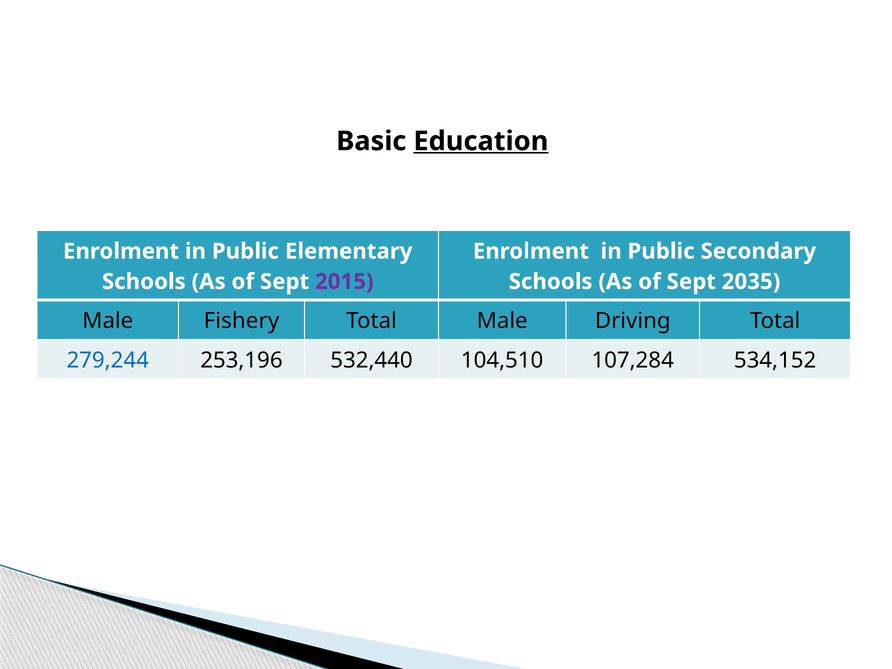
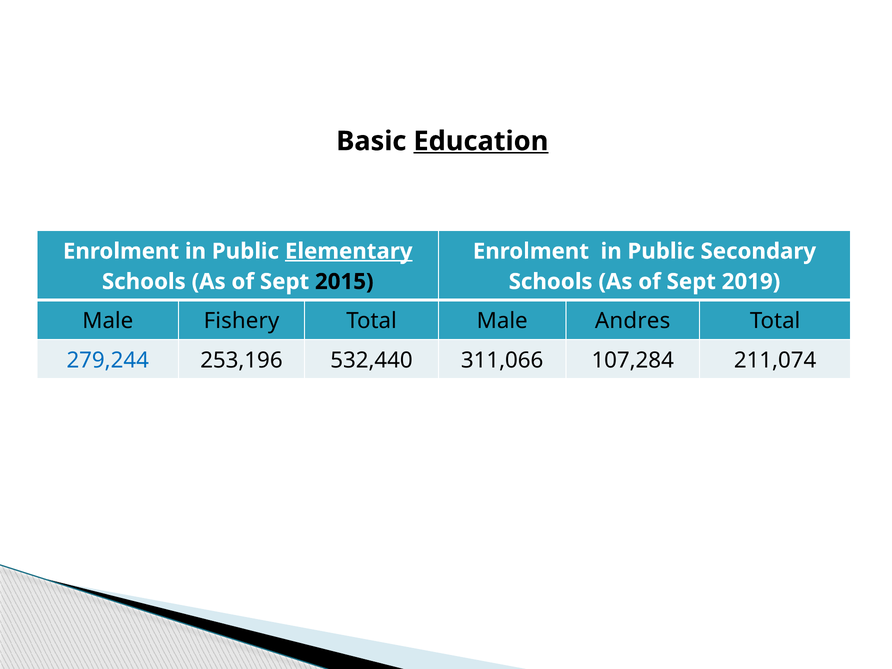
Elementary underline: none -> present (349, 251)
2015 colour: purple -> black (344, 282)
2035: 2035 -> 2019 (751, 282)
Driving: Driving -> Andres (633, 321)
104,510: 104,510 -> 311,066 (502, 360)
534,152: 534,152 -> 211,074 (775, 360)
